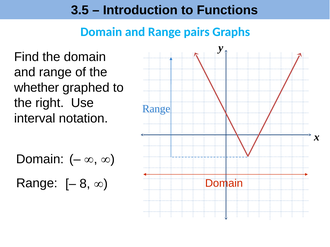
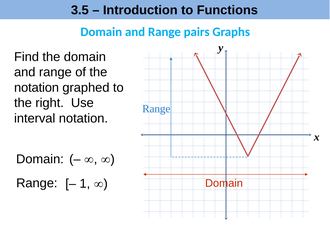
whether: whether -> notation (37, 88)
8: 8 -> 1 (85, 184)
